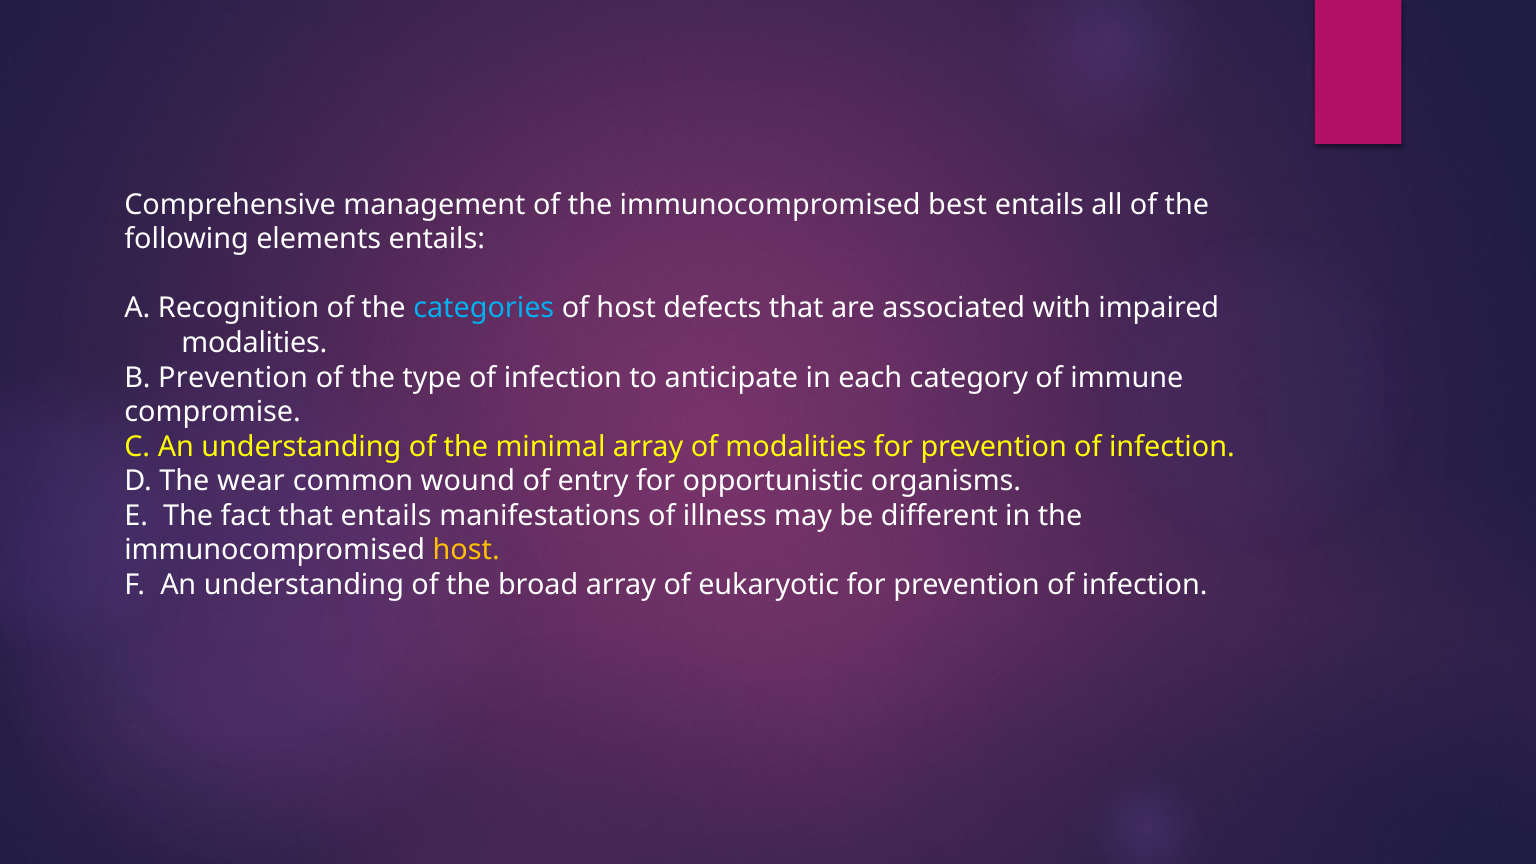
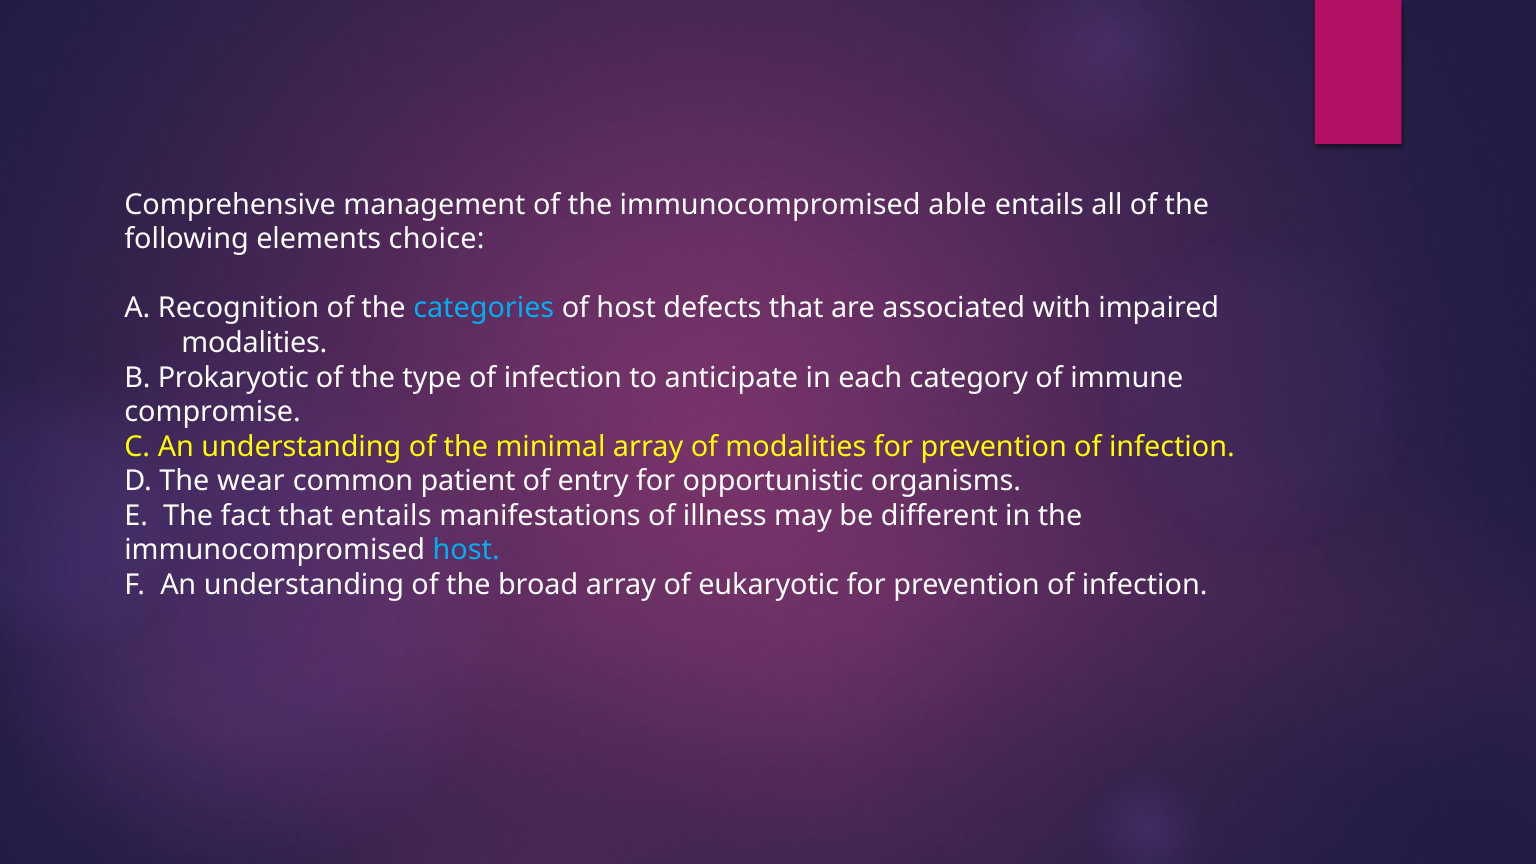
best: best -> able (958, 205)
elements entails: entails -> choice (437, 239)
B Prevention: Prevention -> Prokaryotic (233, 378)
wound: wound -> patient (468, 481)
host colour: yellow -> light blue (466, 550)
